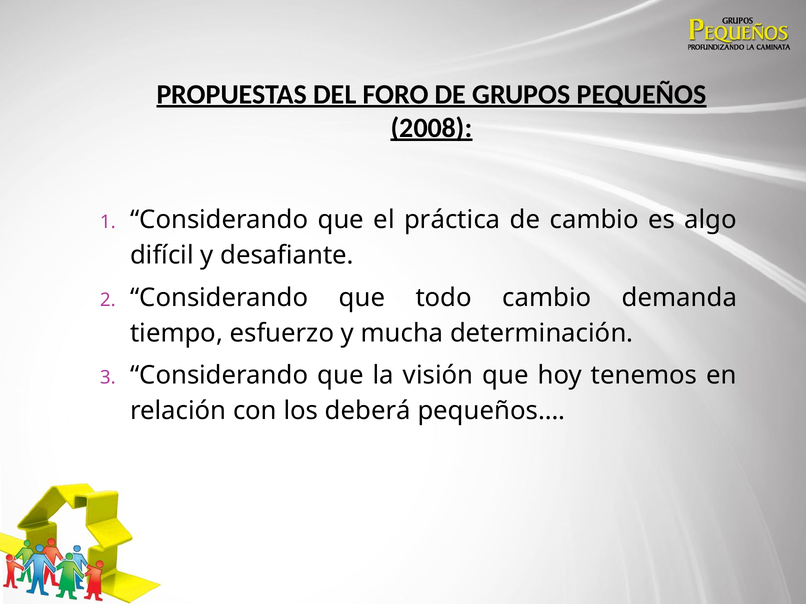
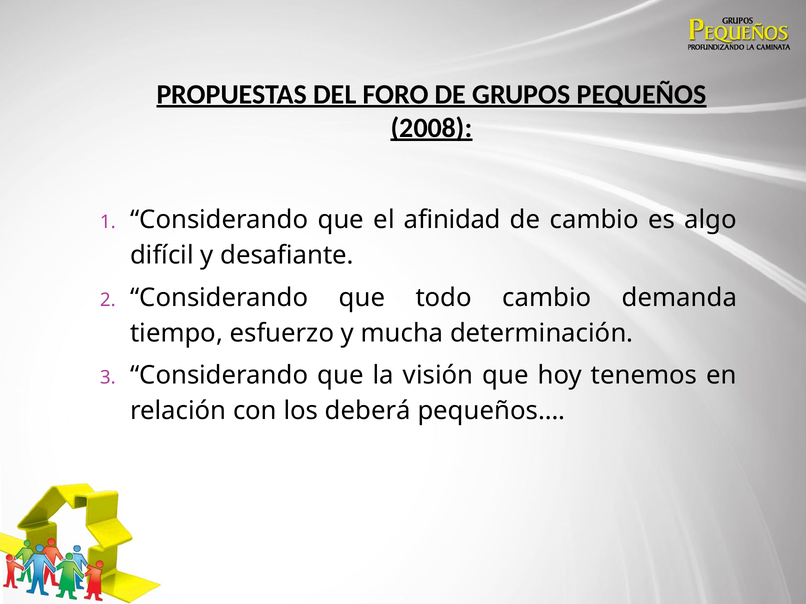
práctica: práctica -> afinidad (452, 220)
